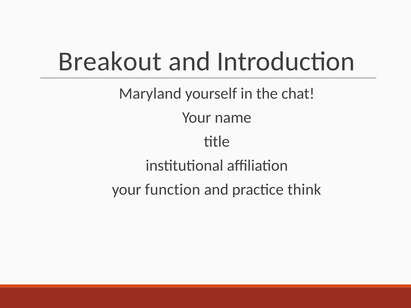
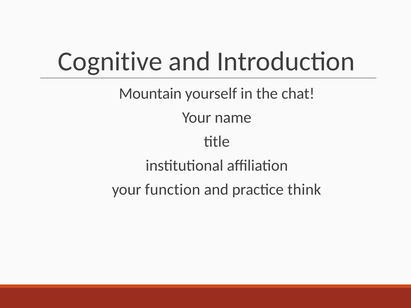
Breakout: Breakout -> Cognitive (110, 61)
Maryland: Maryland -> Mountain (150, 94)
